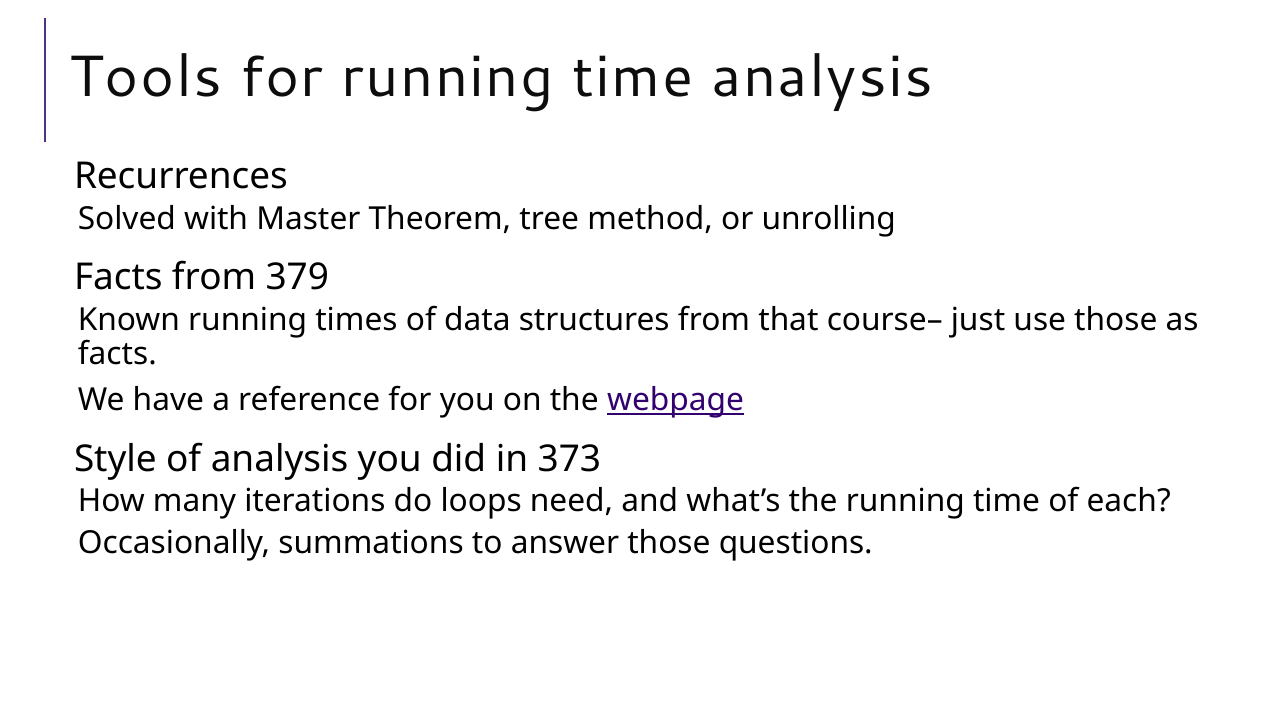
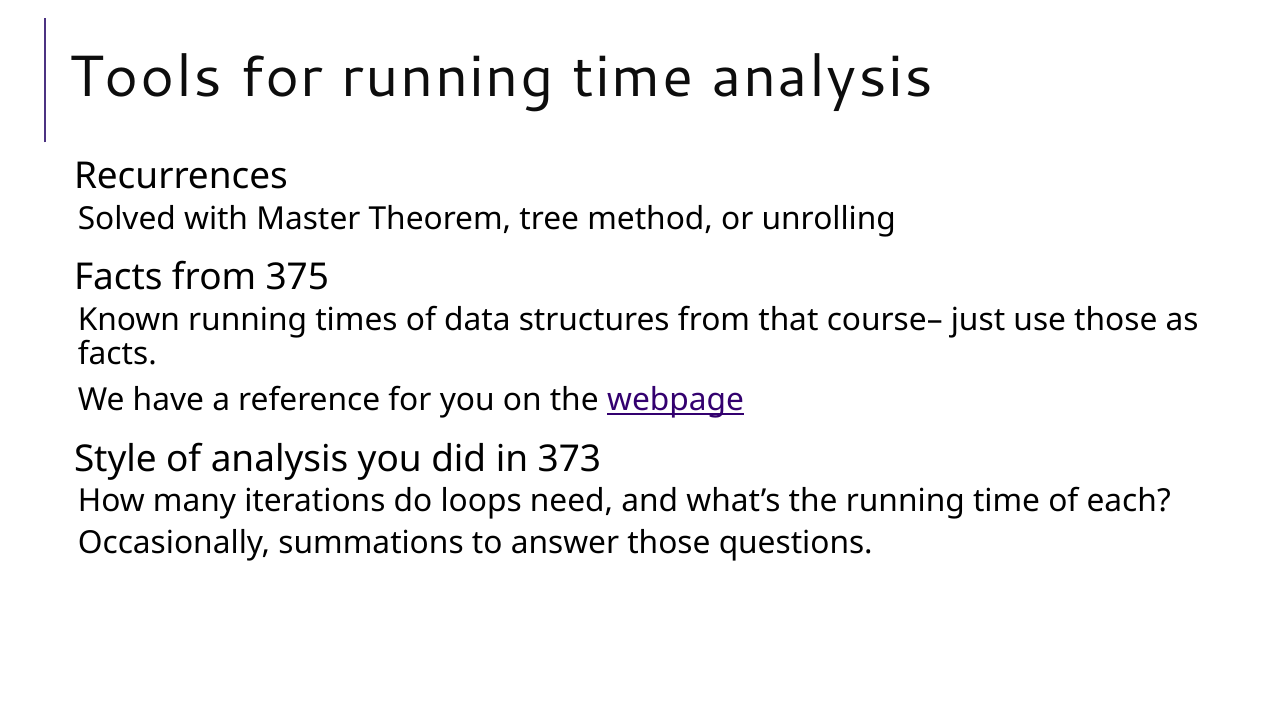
379: 379 -> 375 (297, 277)
